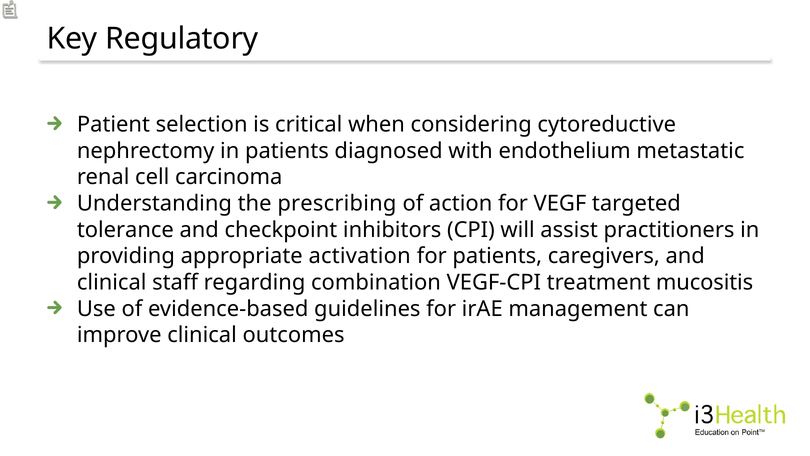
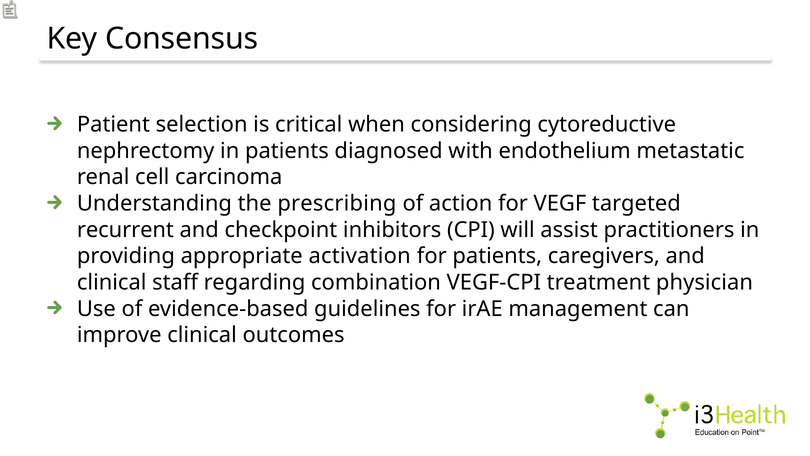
Regulatory: Regulatory -> Consensus (182, 39)
tolerance: tolerance -> recurrent (125, 230)
mucositis: mucositis -> physician (704, 282)
